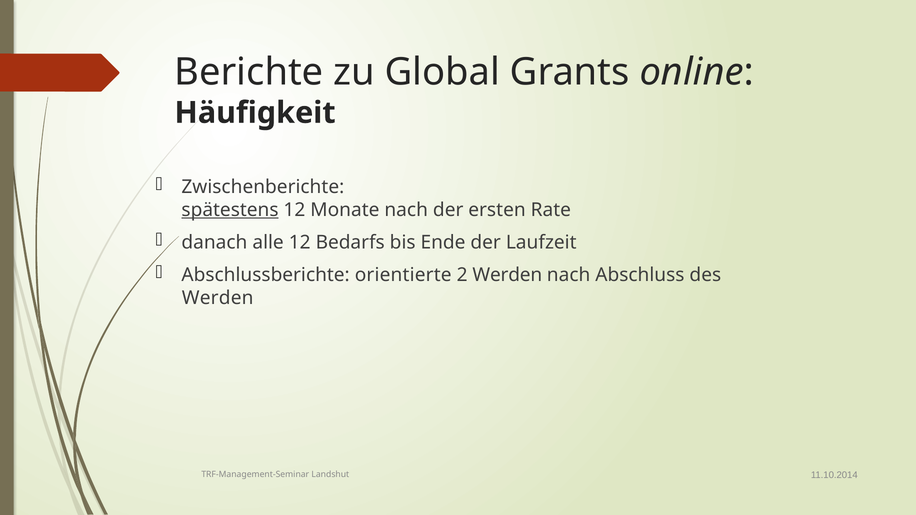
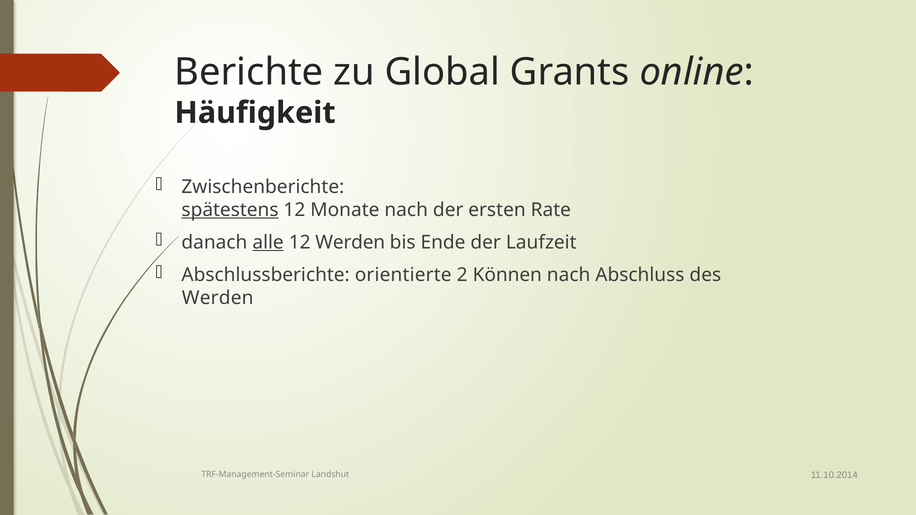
alle underline: none -> present (268, 243)
12 Bedarfs: Bedarfs -> Werden (350, 243)
2 Werden: Werden -> Können (507, 275)
